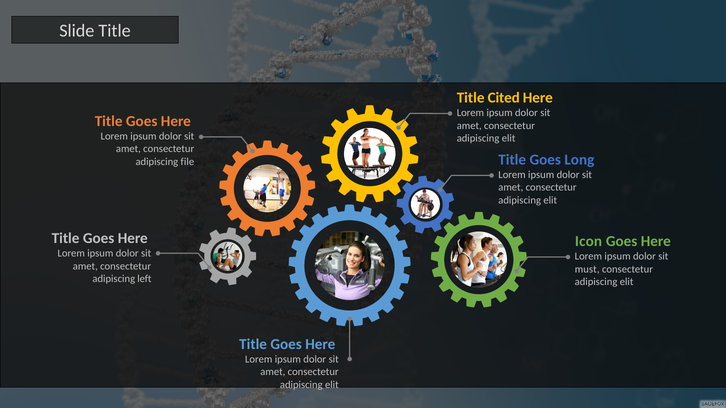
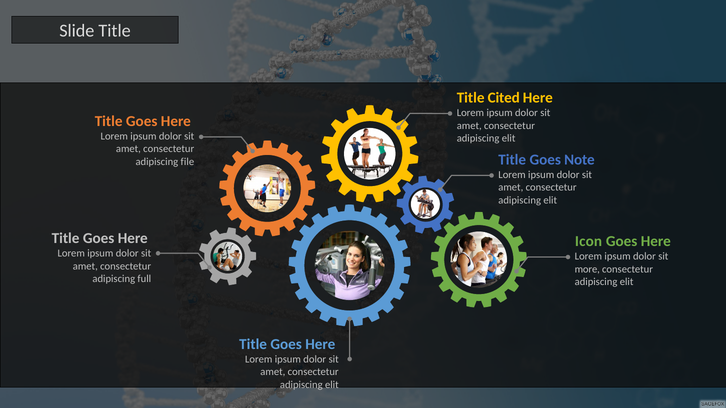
Long: Long -> Note (579, 160)
must: must -> more (587, 269)
left: left -> full (144, 279)
